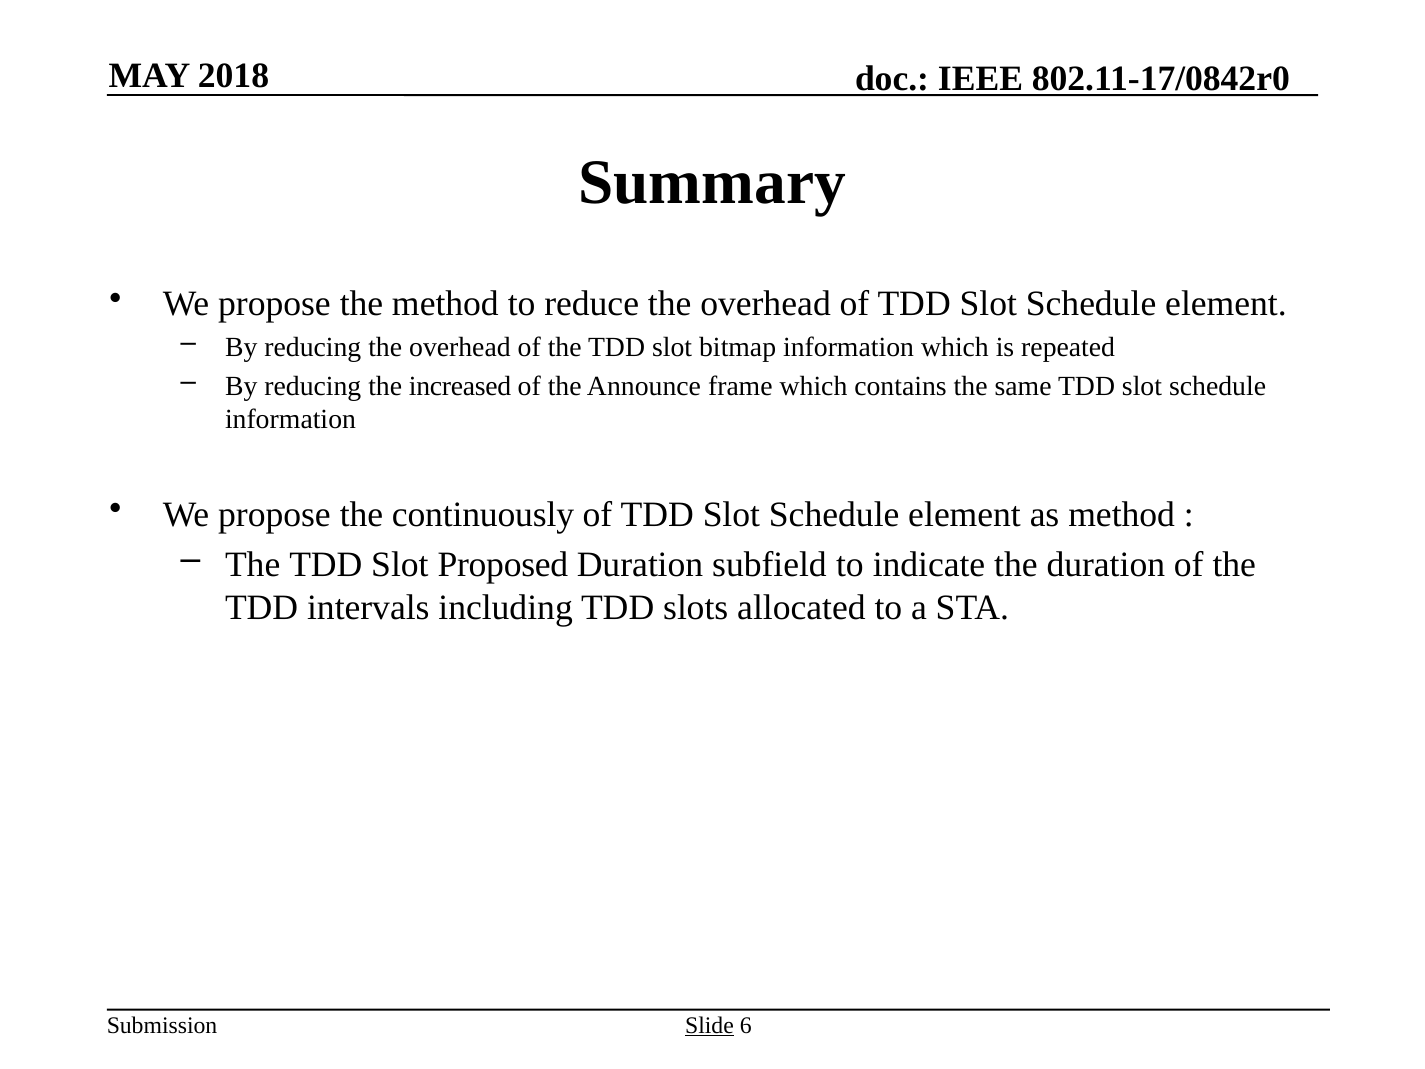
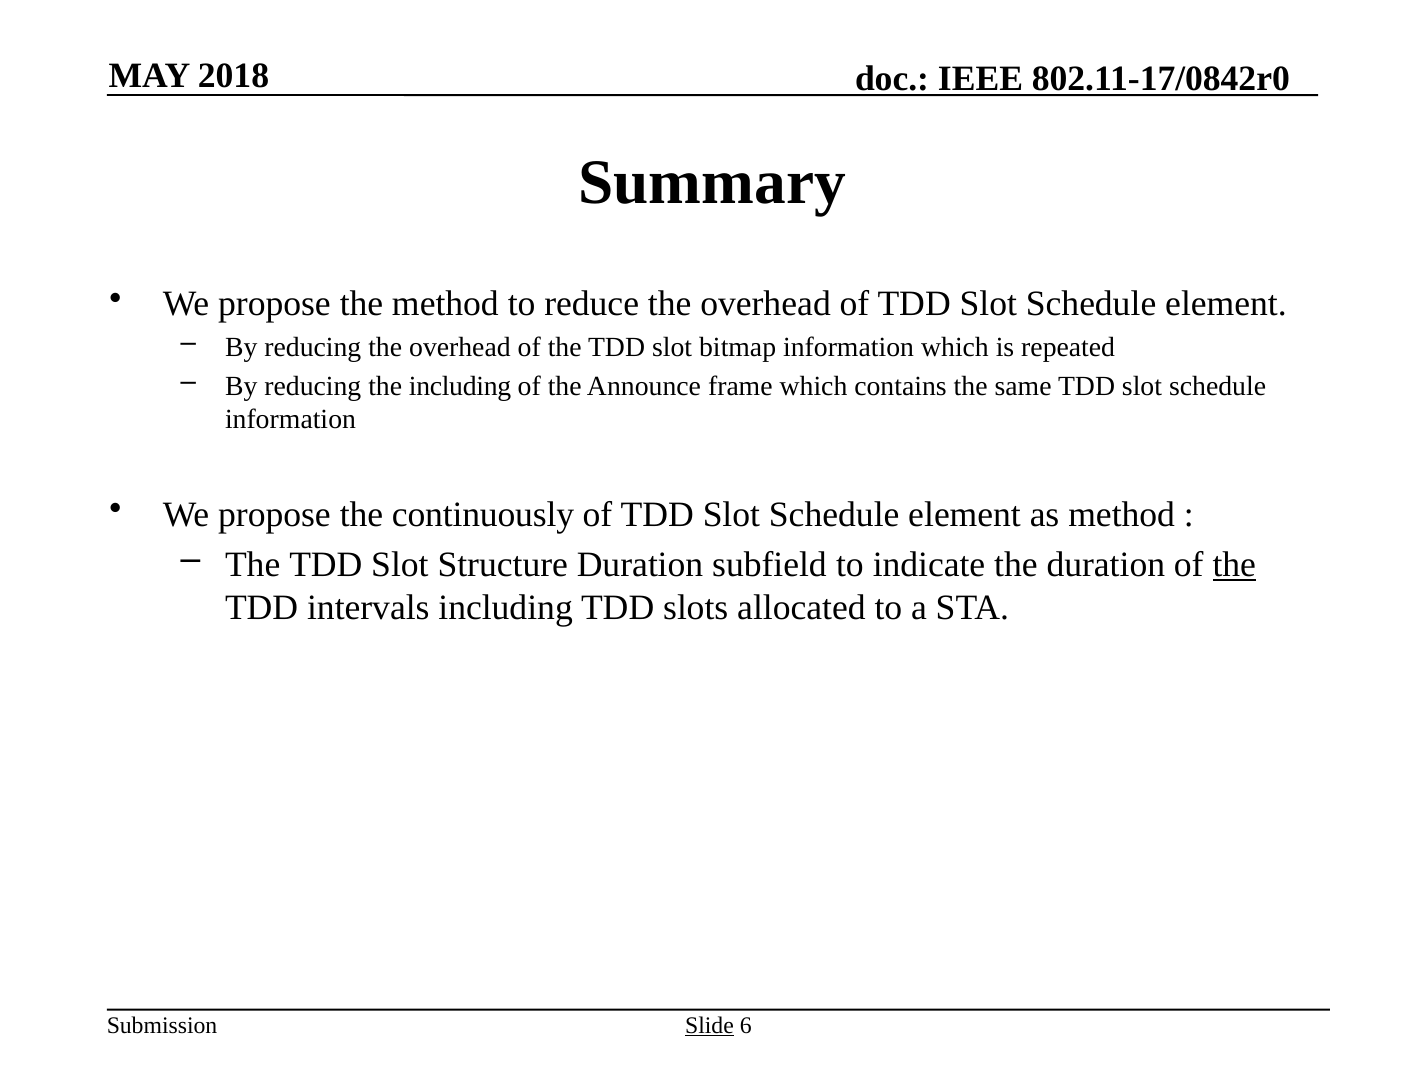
the increased: increased -> including (460, 386)
Proposed: Proposed -> Structure (503, 565)
the underline: none -> present (1234, 565)
